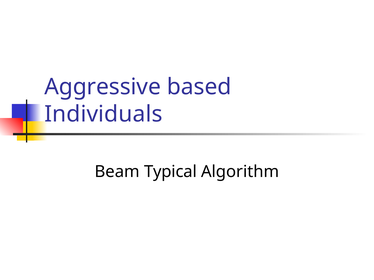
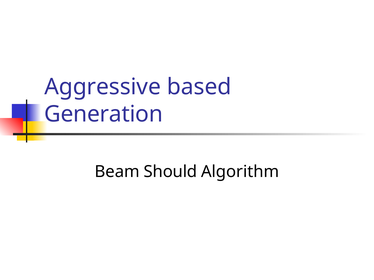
Individuals: Individuals -> Generation (104, 114)
Typical: Typical -> Should (170, 172)
